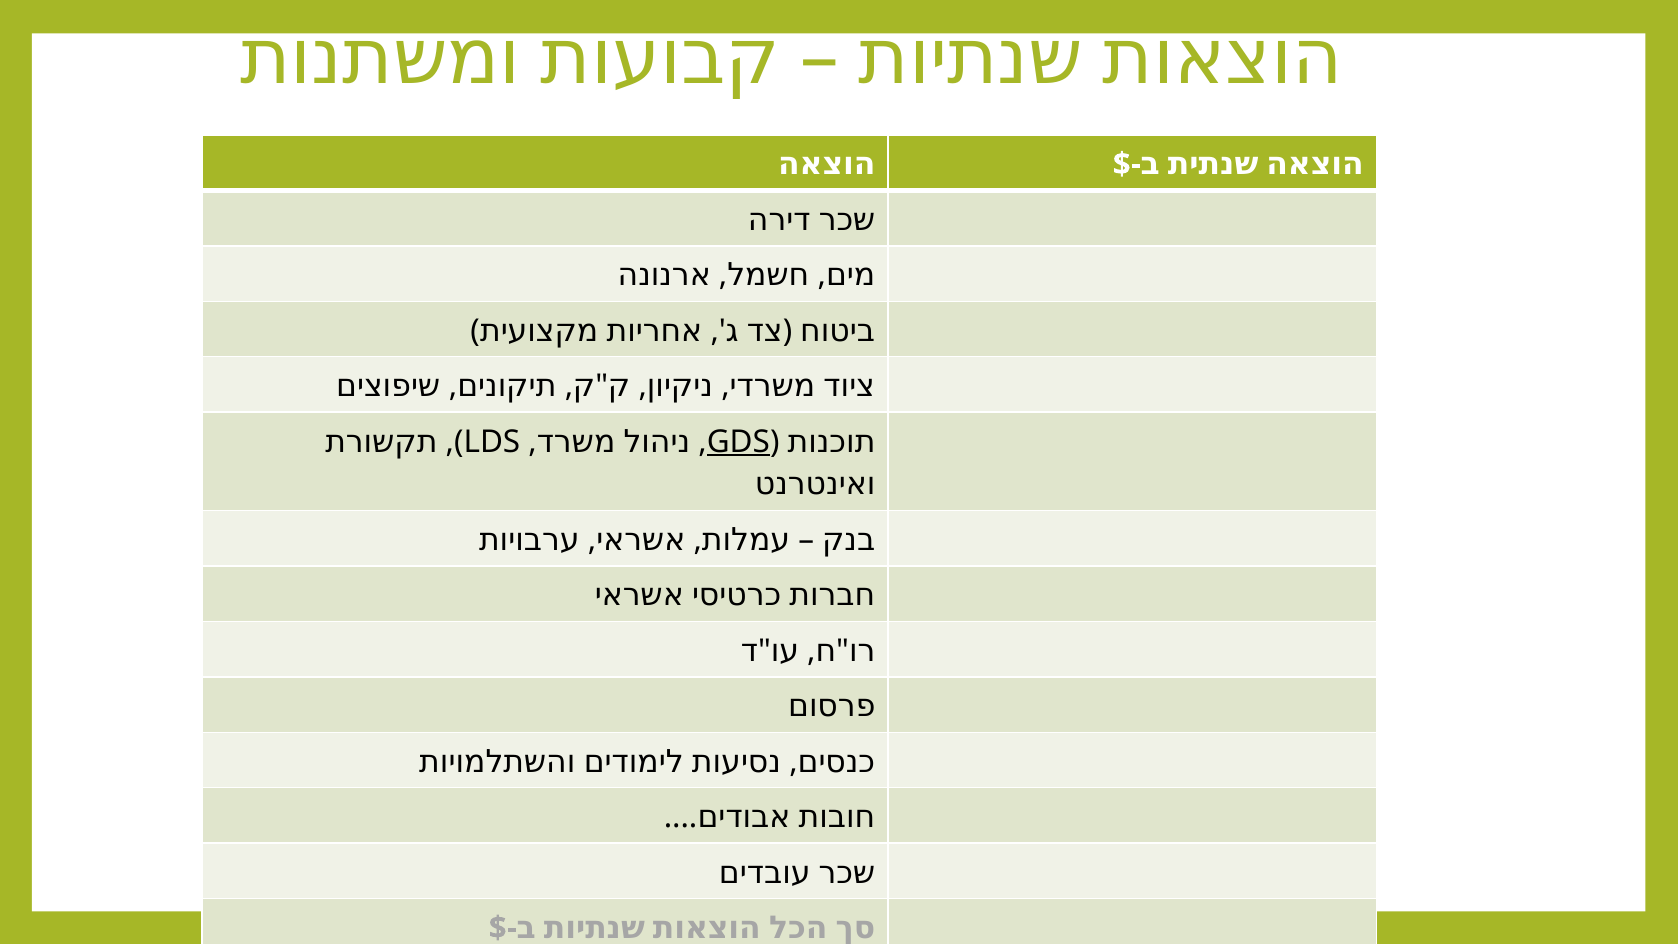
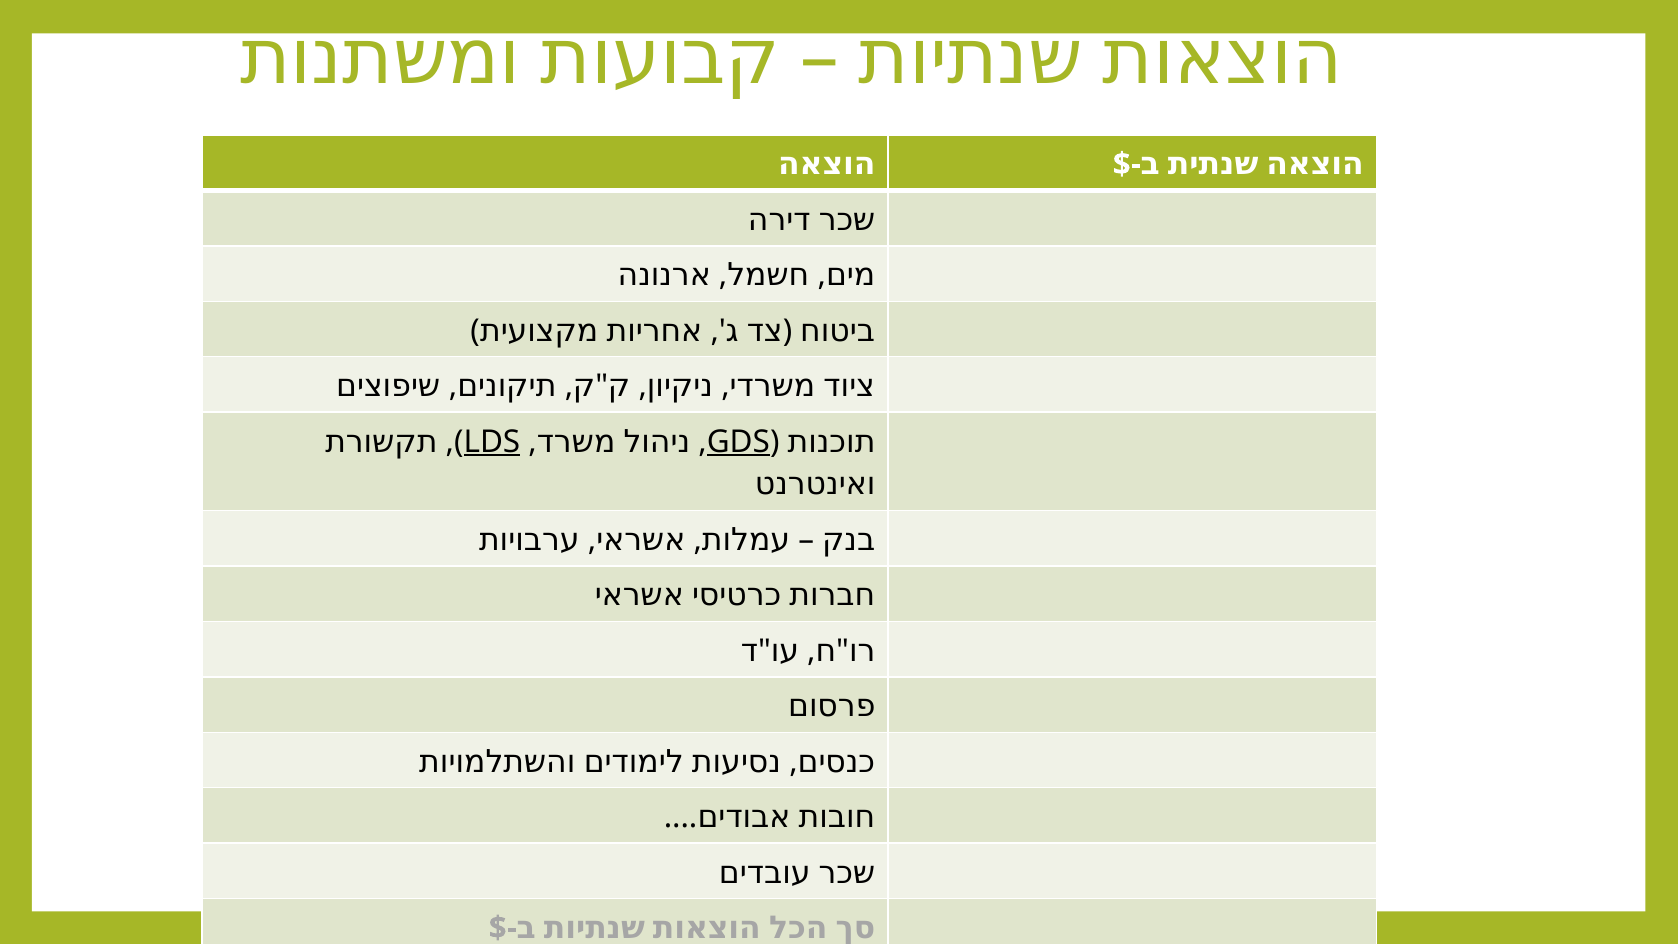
LDS underline: none -> present (492, 442)
